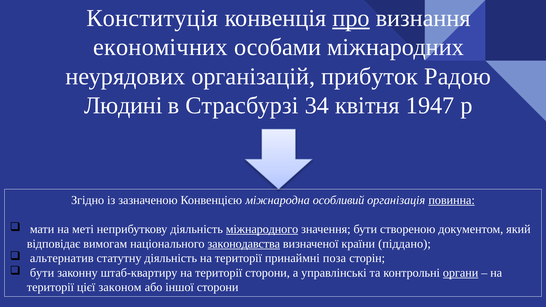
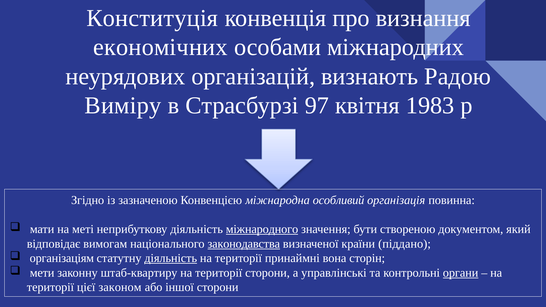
про underline: present -> none (351, 18)
прибуток: прибуток -> визнають (370, 76)
Людині: Людині -> Виміру (123, 106)
34: 34 -> 97 (317, 106)
1947: 1947 -> 1983 (430, 106)
повинна underline: present -> none (452, 200)
альтернатив: альтернатив -> організаціям (62, 258)
діяльність underline: none -> present (171, 258)
поза: поза -> вона (335, 258)
бути: бути -> мети (42, 273)
